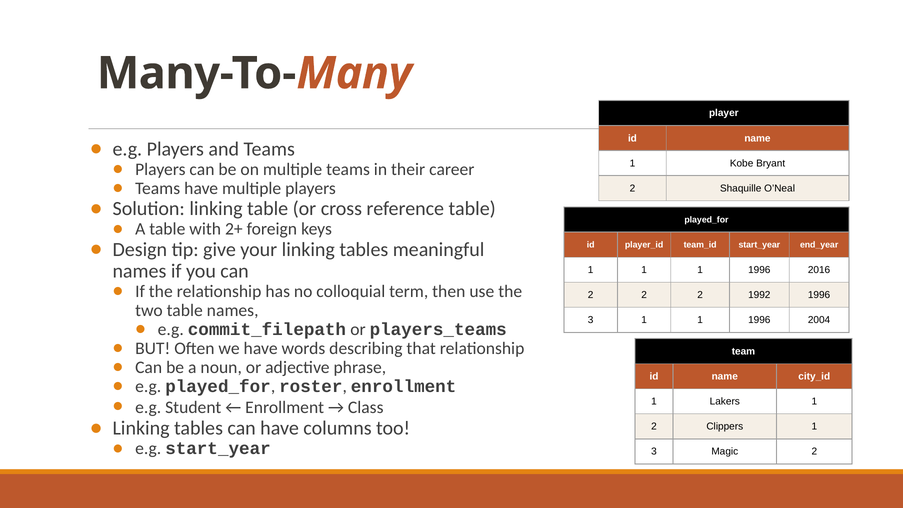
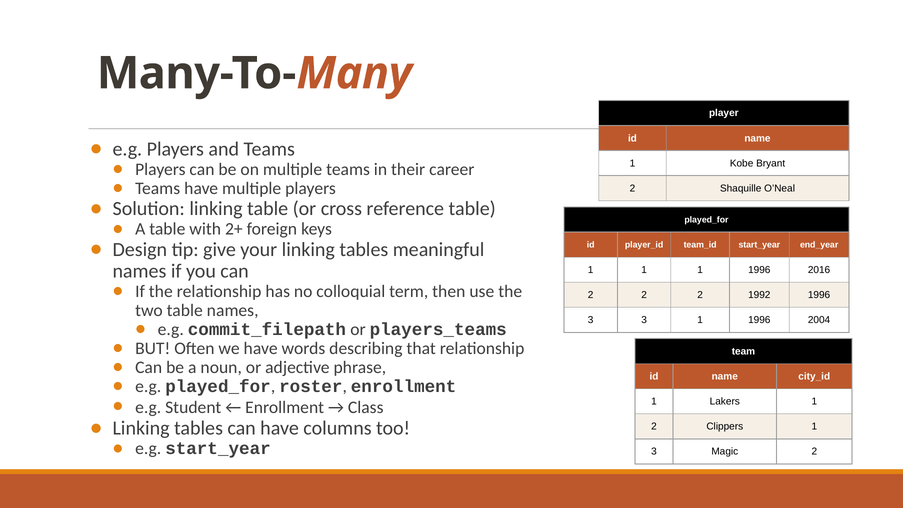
3 1: 1 -> 3 (644, 320)
